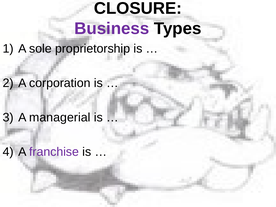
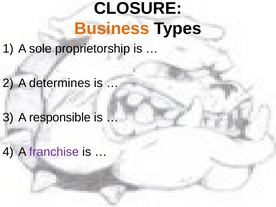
Business colour: purple -> orange (112, 29)
corporation: corporation -> determines (60, 83)
managerial: managerial -> responsible (60, 117)
